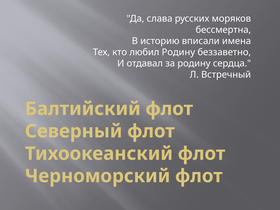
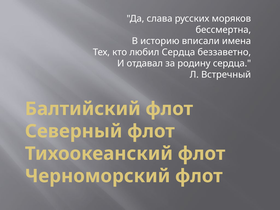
любил Родину: Родину -> Сердца (178, 52)
